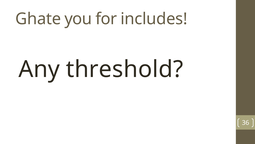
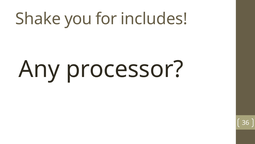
Ghate: Ghate -> Shake (38, 19)
threshold: threshold -> processor (125, 69)
